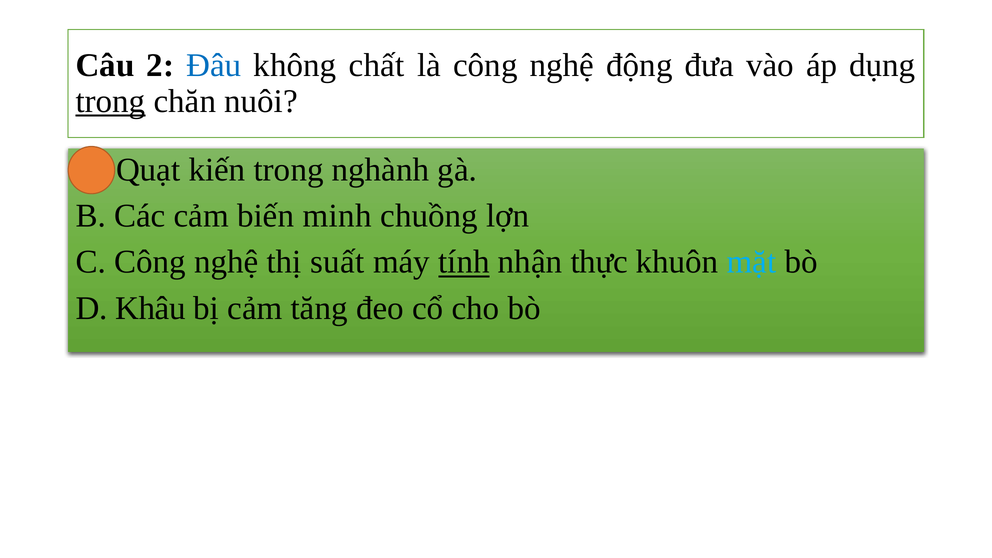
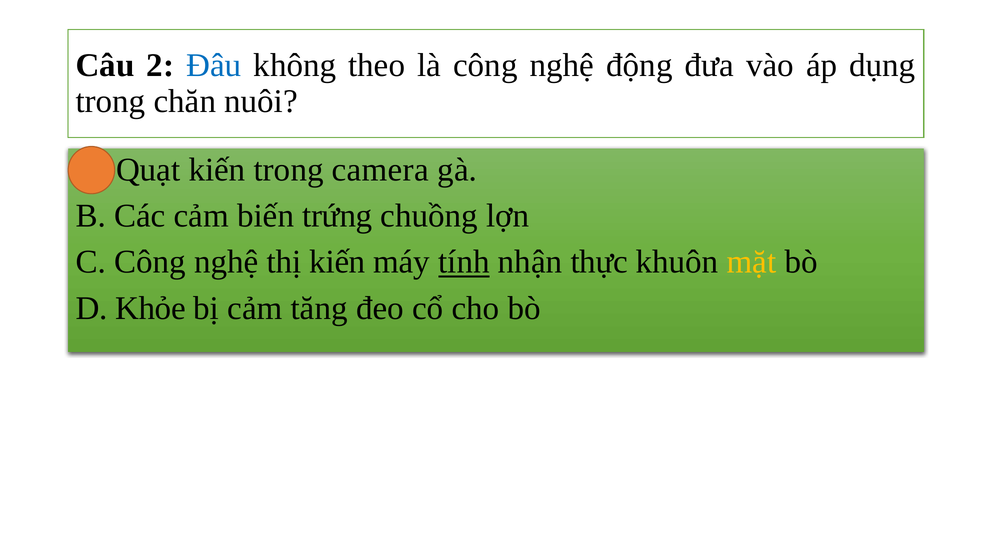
chất: chất -> theo (377, 66)
trong underline: present -> none (111, 101)
nghành: nghành -> camera (380, 170)
minh: minh -> trứng (337, 216)
thị suất: suất -> kiến (337, 262)
mặt colour: light blue -> yellow (751, 262)
Khâu: Khâu -> Khỏe (150, 308)
